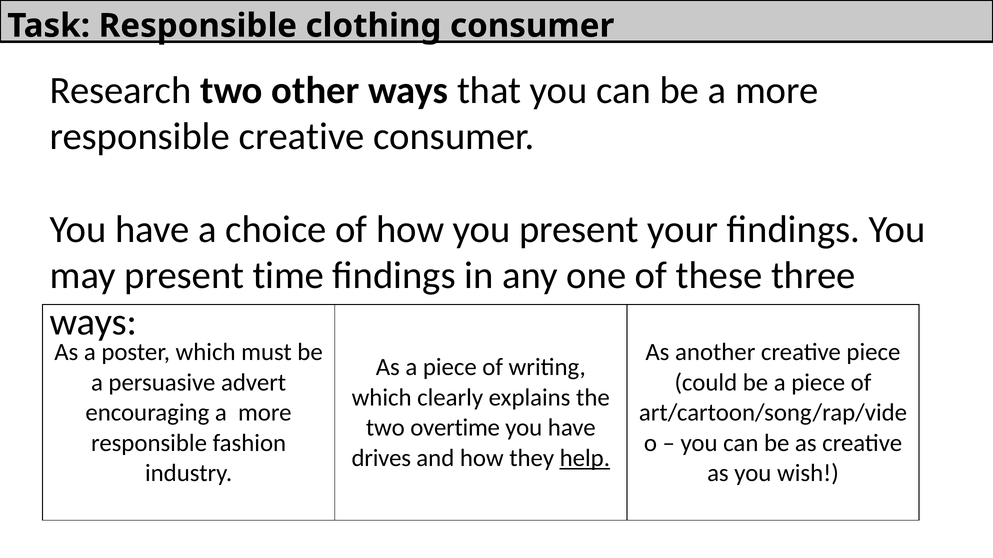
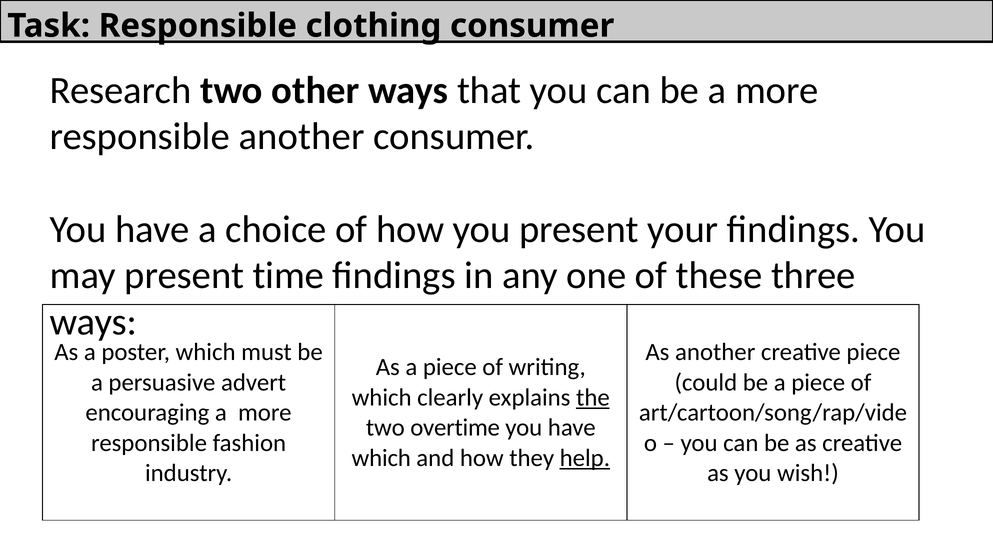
responsible creative: creative -> another (302, 137)
the underline: none -> present (593, 398)
drives: drives -> which (381, 459)
